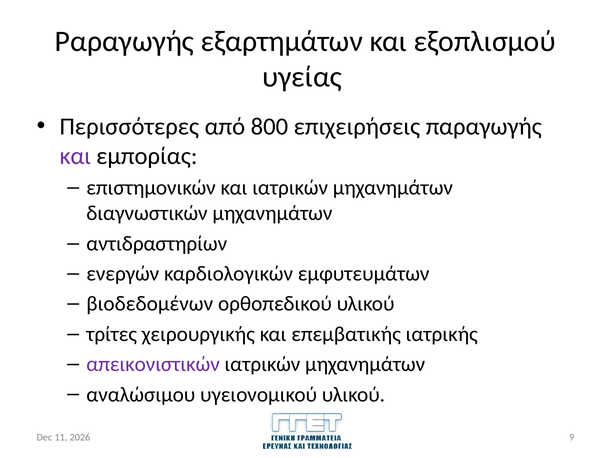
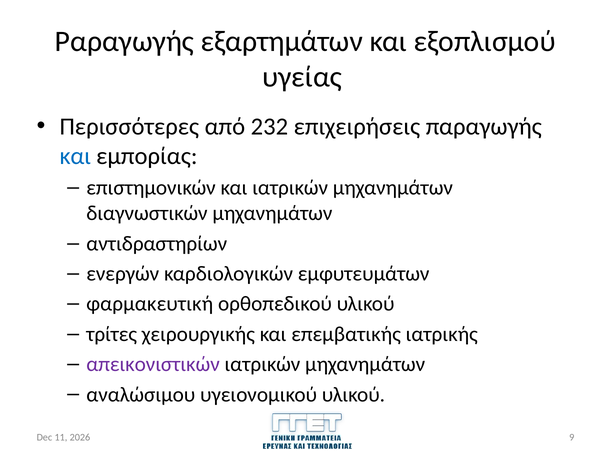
800: 800 -> 232 (269, 126)
και colour: purple -> blue (75, 156)
βιοδεδομένων: βιοδεδομένων -> φαρμακευτική (150, 304)
